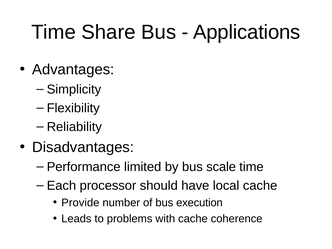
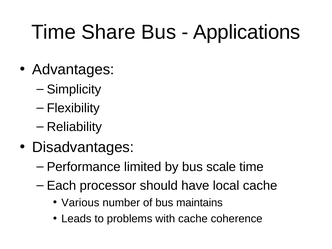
Provide: Provide -> Various (80, 203)
execution: execution -> maintains (199, 203)
